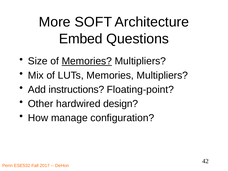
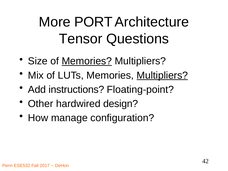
SOFT: SOFT -> PORT (93, 22)
Embed: Embed -> Tensor (81, 39)
Multipliers underline: none -> present (162, 75)
